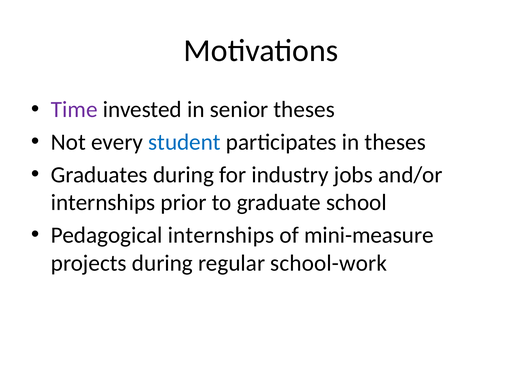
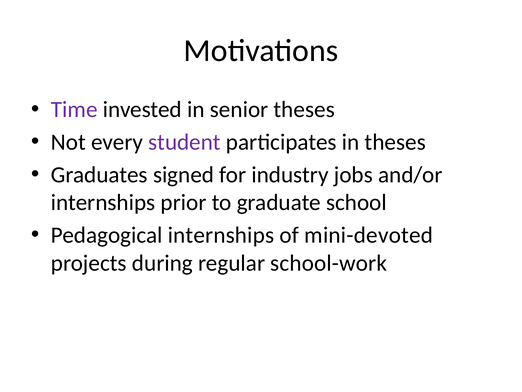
student colour: blue -> purple (184, 142)
Graduates during: during -> signed (184, 174)
mini-measure: mini-measure -> mini-devoted (369, 235)
